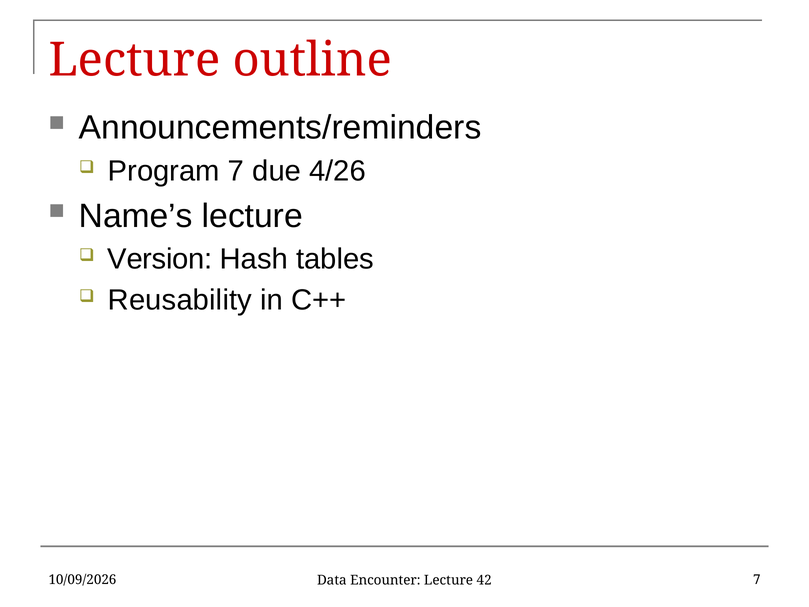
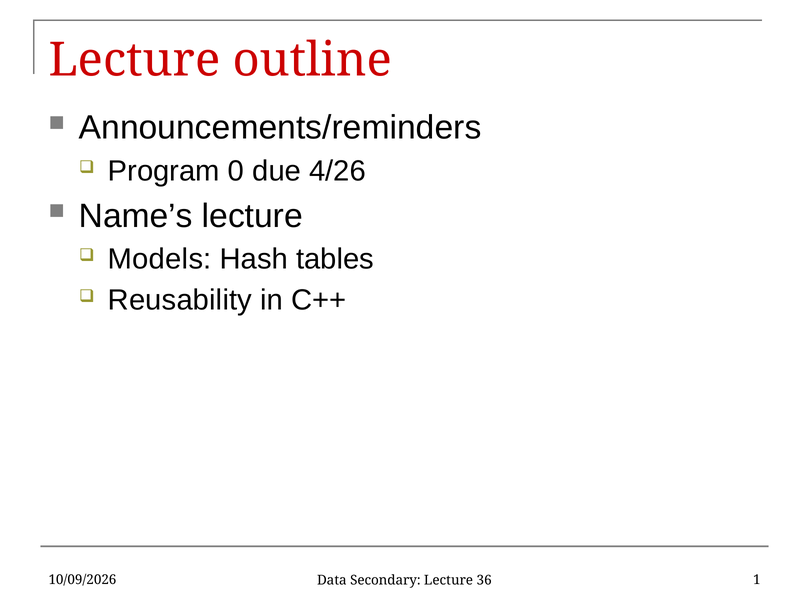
Program 7: 7 -> 0 (236, 171)
Version: Version -> Models (160, 259)
7: 7 -> 1 (757, 579)
Encounter: Encounter -> Secondary (385, 580)
42: 42 -> 36 (484, 580)
